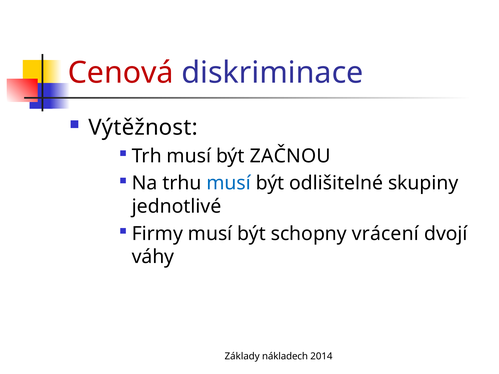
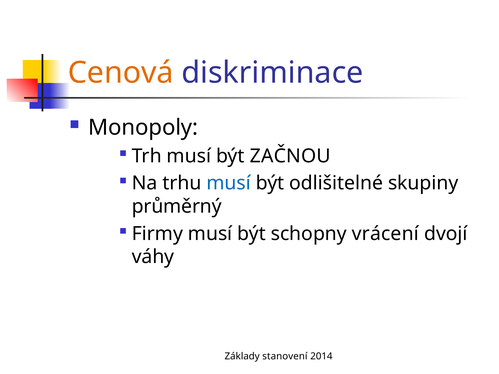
Cenová colour: red -> orange (121, 73)
Výtěžnost: Výtěžnost -> Monopoly (143, 127)
jednotlivé: jednotlivé -> průměrný (177, 207)
nákladech: nákladech -> stanovení (285, 356)
